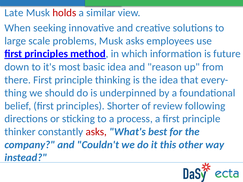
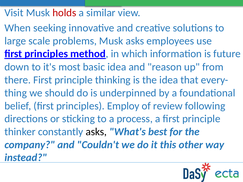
Late: Late -> Visit (14, 13)
Shorter: Shorter -> Employ (123, 106)
asks colour: red -> black (96, 132)
